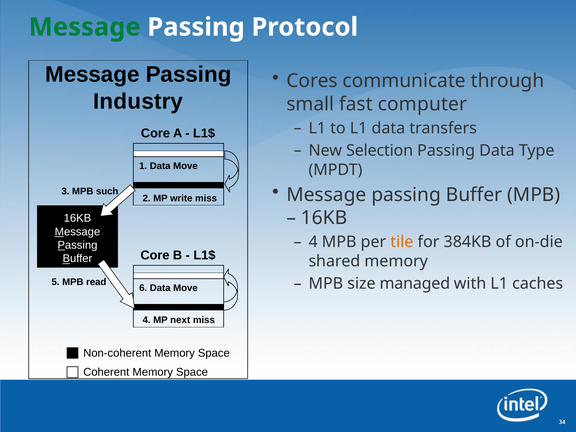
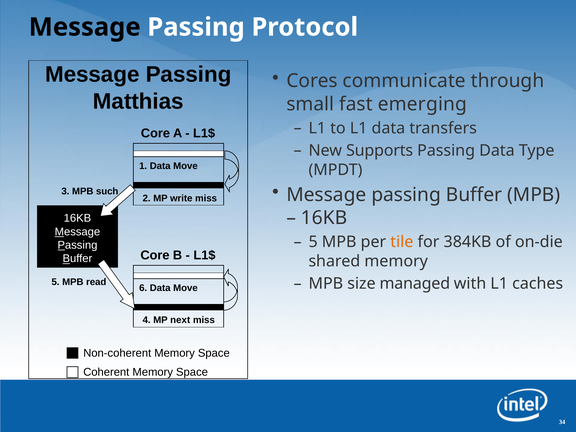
Message colour: green -> black (85, 27)
Industry: Industry -> Matthias (138, 101)
computer: computer -> emerging (422, 104)
Selection: Selection -> Supports (380, 151)
4: 4 -> 5 (313, 242)
